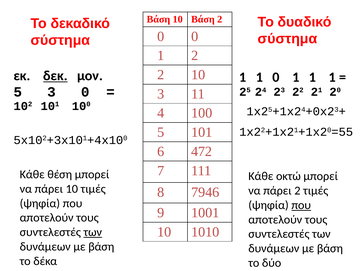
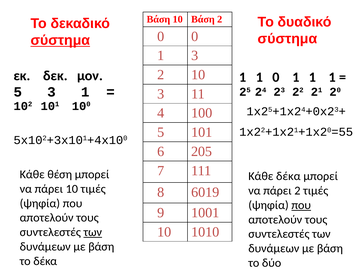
σύστημα underline: none -> present (60, 40)
1 2: 2 -> 3 (195, 56)
δεκ underline: present -> none (55, 76)
3 0: 0 -> 1 (85, 92)
472: 472 -> 205 (202, 152)
Κάθε οκτώ: οκτώ -> δέκα (288, 177)
7946: 7946 -> 6019 (205, 192)
